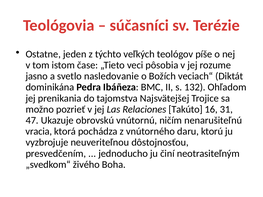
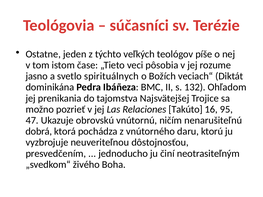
nasledovanie: nasledovanie -> spirituálnych (111, 76)
31: 31 -> 95 (226, 109)
vracia: vracia -> dobrá (39, 132)
